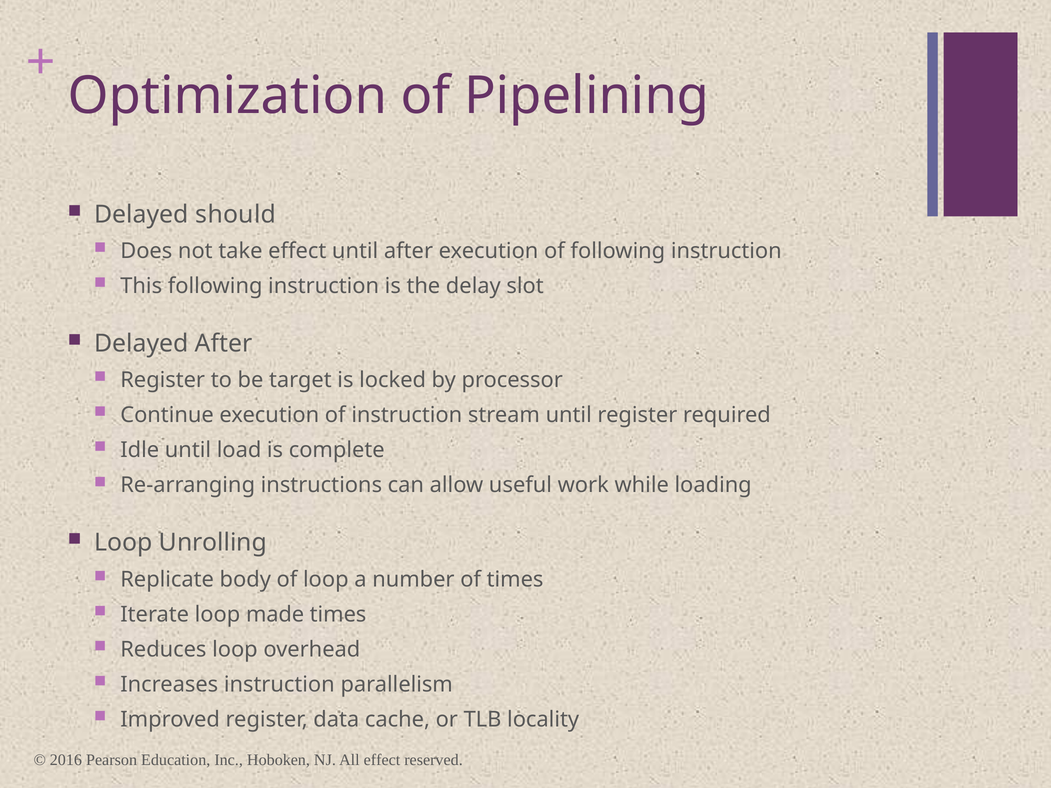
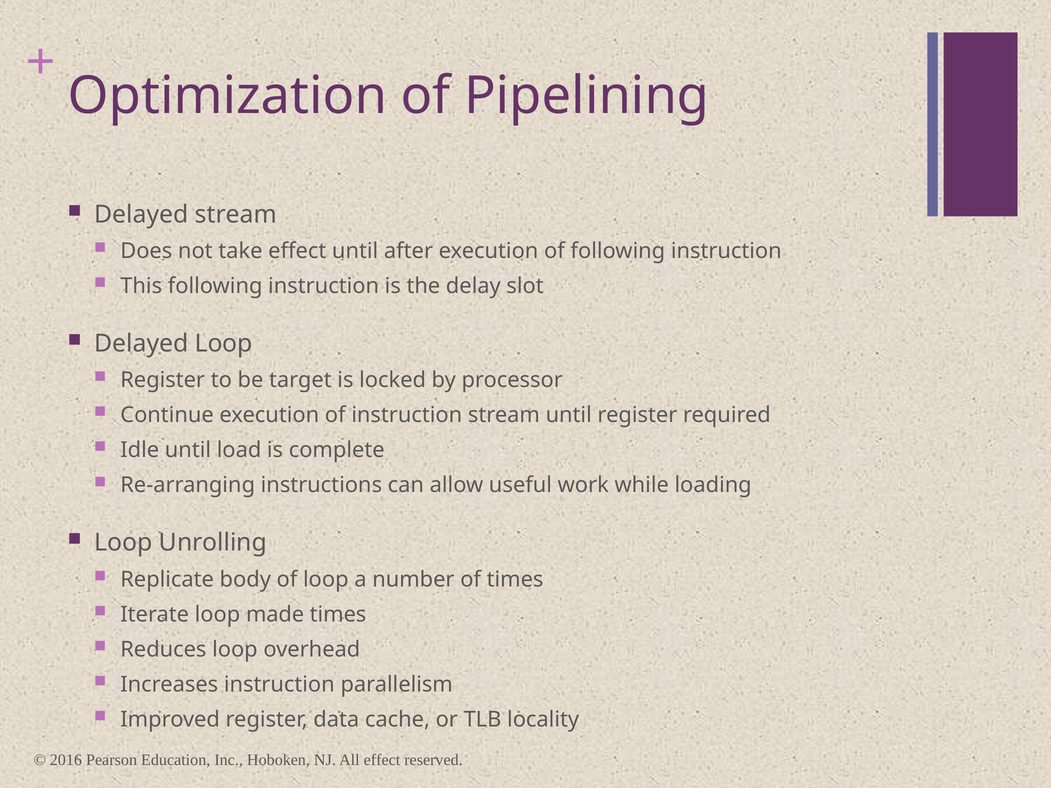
Delayed should: should -> stream (236, 215)
Delayed After: After -> Loop (224, 344)
